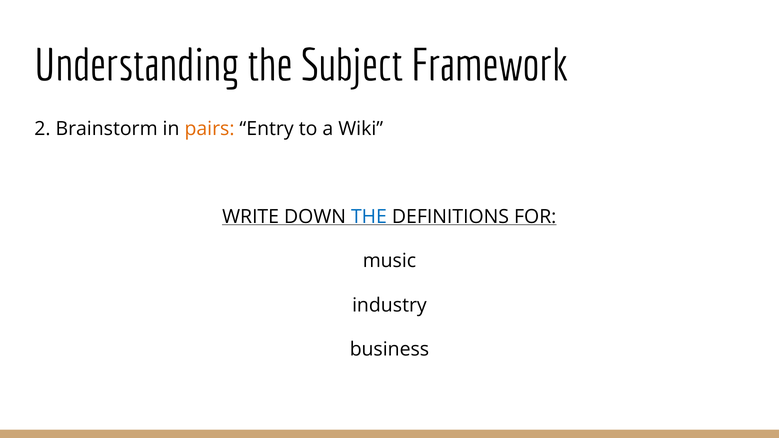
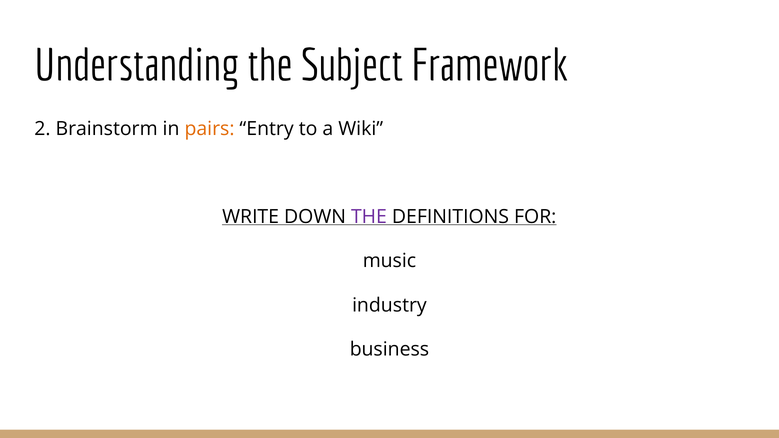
THE colour: blue -> purple (369, 217)
